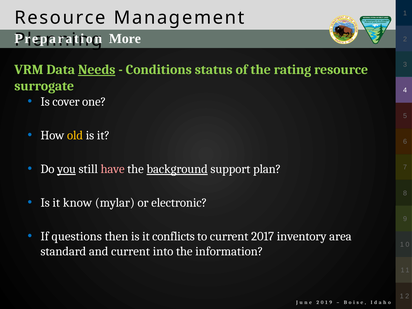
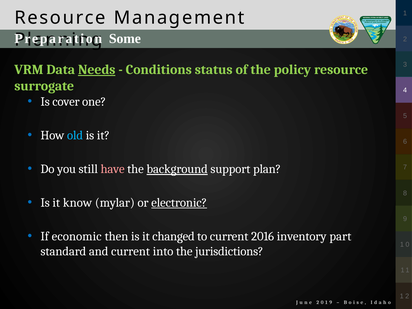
More: More -> Some (125, 39)
rating: rating -> policy (292, 70)
old colour: yellow -> light blue (75, 135)
you underline: present -> none (67, 169)
electronic underline: none -> present (179, 203)
questions: questions -> economic (77, 236)
conflicts: conflicts -> changed (173, 236)
2017: 2017 -> 2016 (263, 236)
area: area -> part (340, 236)
information: information -> jurisdictions (229, 251)
